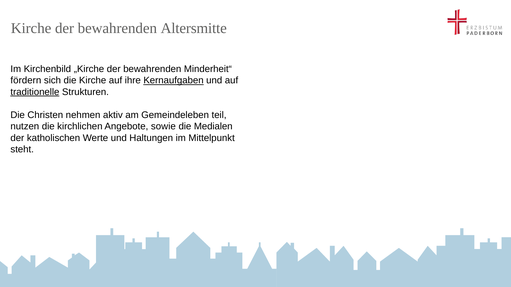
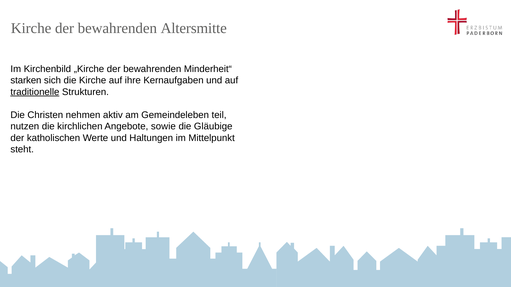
fördern: fördern -> starken (26, 81)
Kernaufgaben underline: present -> none (174, 81)
Medialen: Medialen -> Gläubige (213, 127)
